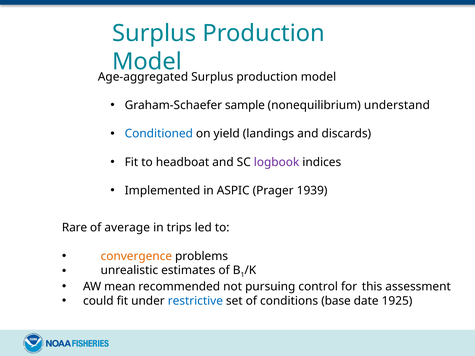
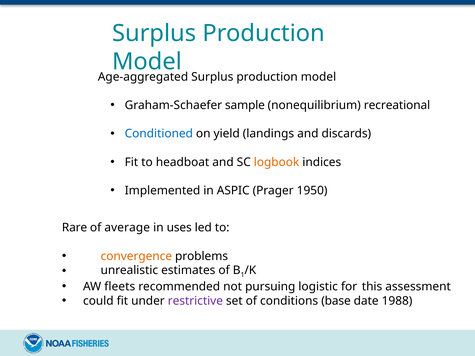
understand: understand -> recreational (397, 105)
logbook colour: purple -> orange (277, 162)
1939: 1939 -> 1950 (312, 191)
trips: trips -> uses (179, 228)
mean: mean -> fleets (120, 287)
control: control -> logistic (318, 287)
restrictive colour: blue -> purple (195, 301)
1925: 1925 -> 1988 (397, 301)
